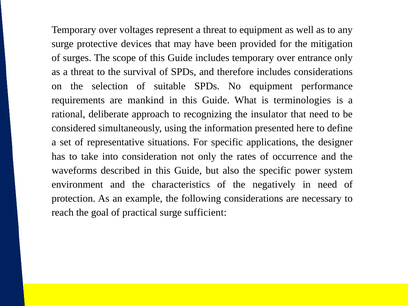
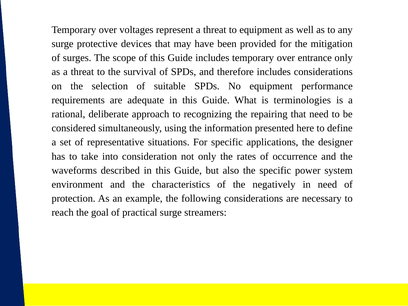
mankind: mankind -> adequate (146, 100)
insulator: insulator -> repairing (269, 114)
sufficient: sufficient -> streamers (205, 213)
